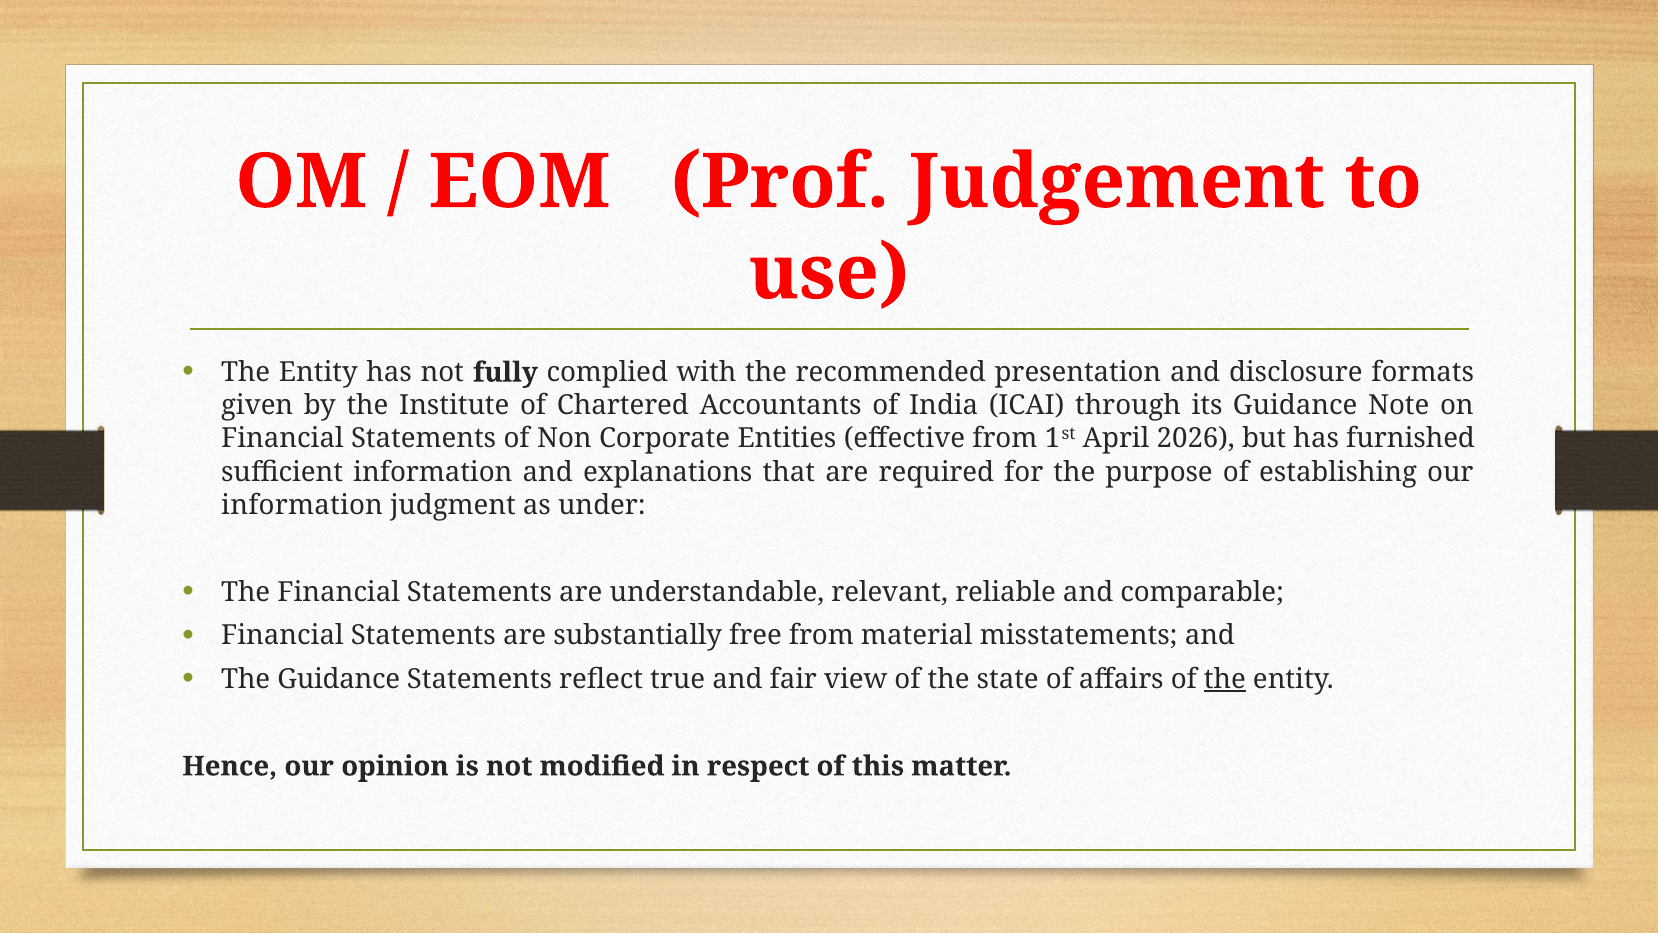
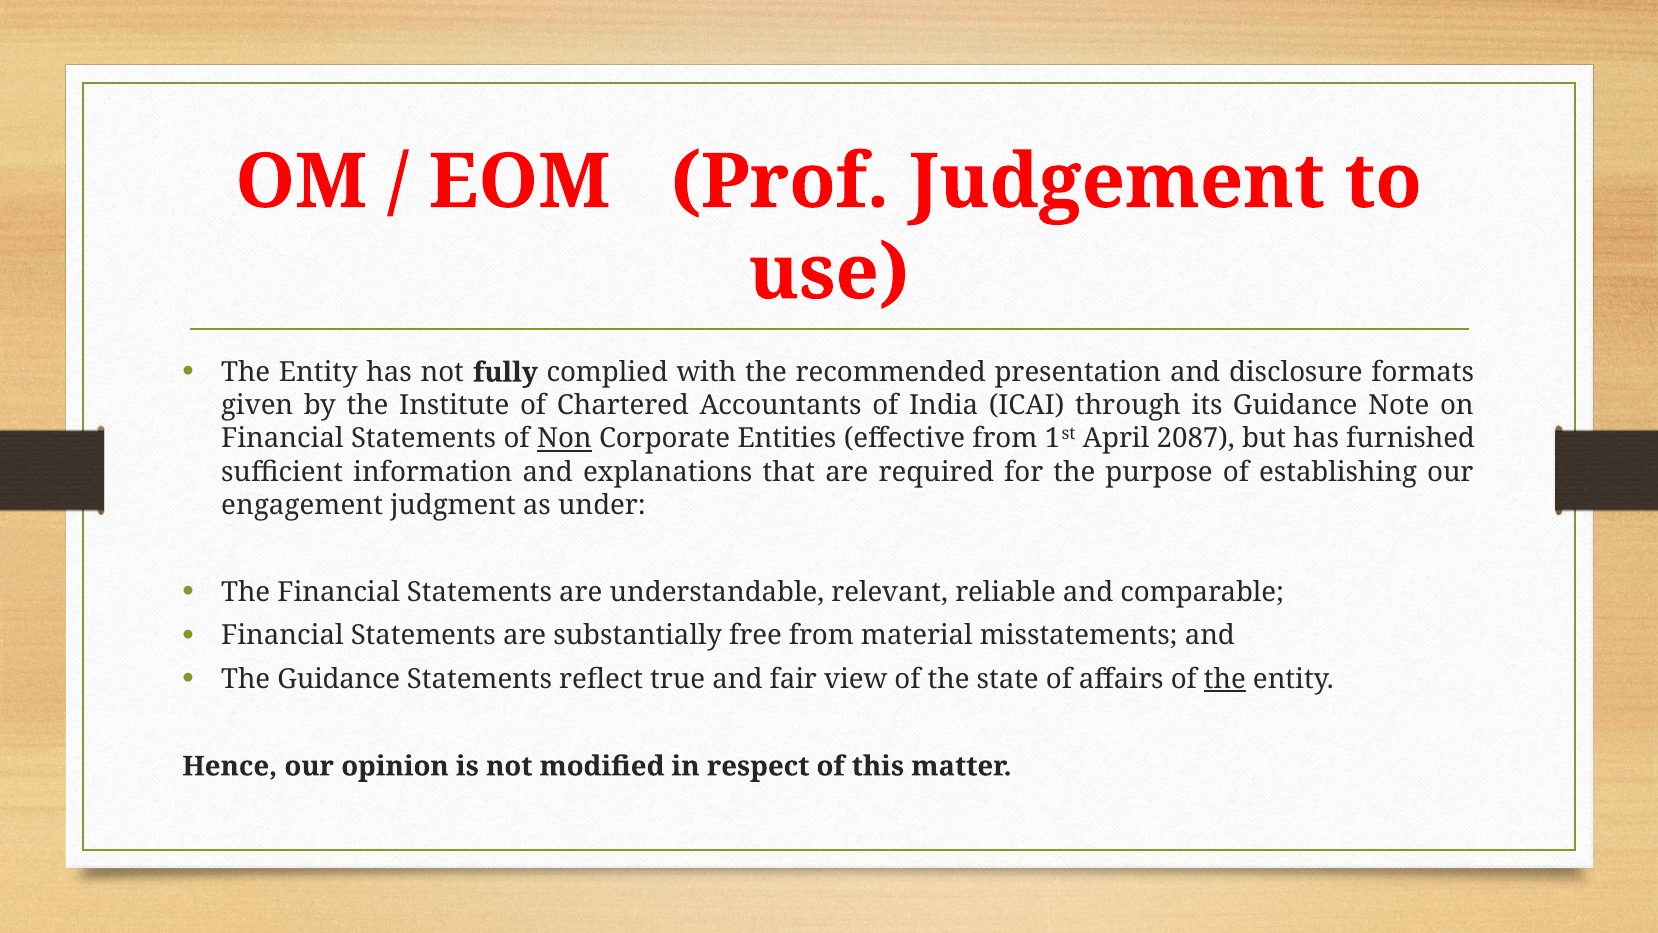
Non underline: none -> present (564, 439)
2026: 2026 -> 2087 (1196, 439)
information: information -> engagement (302, 505)
